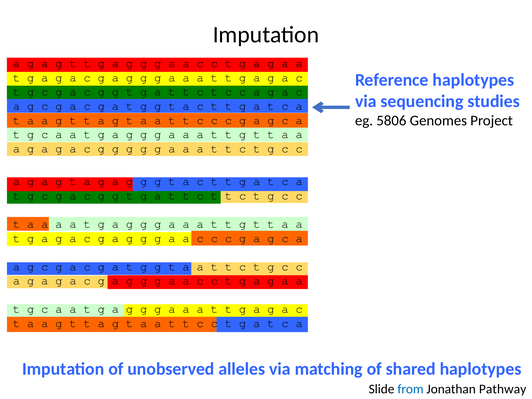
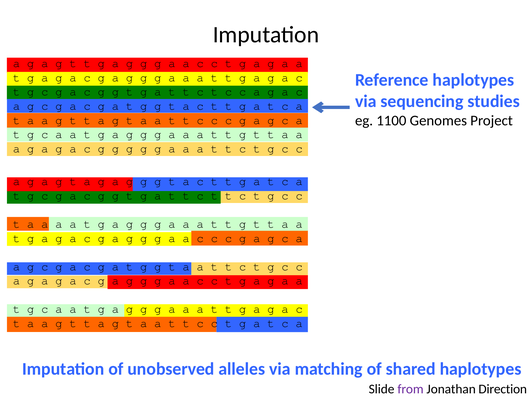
5806: 5806 -> 1100 (391, 121)
from colour: blue -> purple (411, 389)
Pathway: Pathway -> Direction (503, 389)
